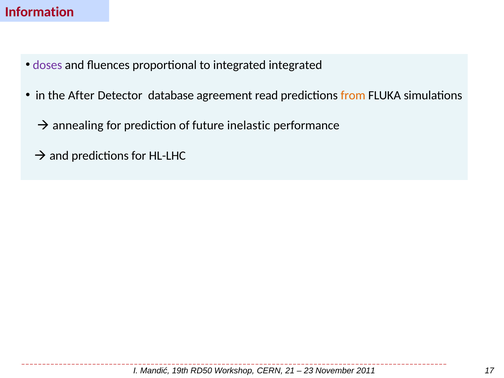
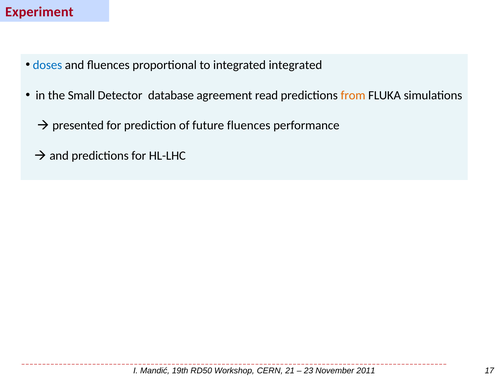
Information: Information -> Experiment (39, 12)
doses colour: purple -> blue (47, 65)
After: After -> Small (81, 95)
annealing: annealing -> presented (78, 125)
future inelastic: inelastic -> fluences (249, 125)
